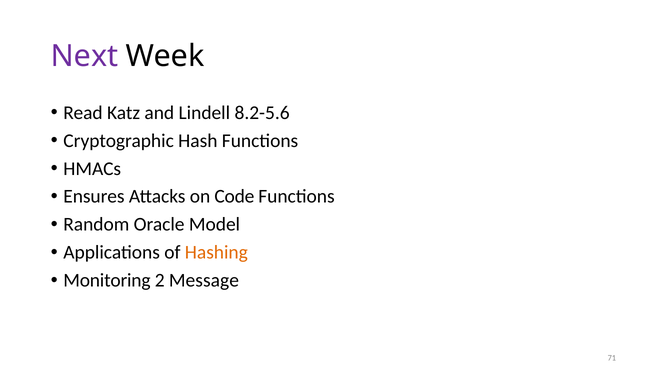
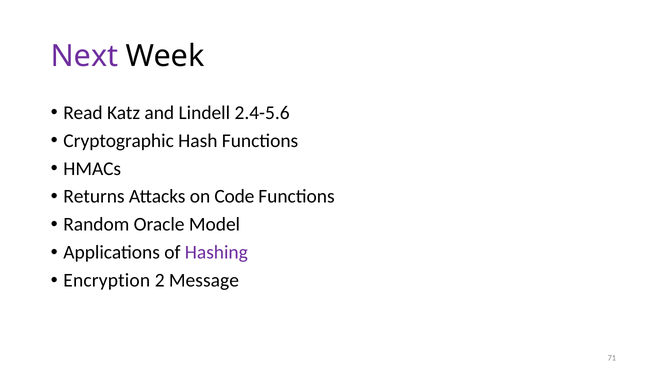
8.2-5.6: 8.2-5.6 -> 2.4-5.6 (262, 113)
Ensures: Ensures -> Returns (94, 197)
Hashing colour: orange -> purple (216, 253)
Monitoring: Monitoring -> Encryption (107, 281)
